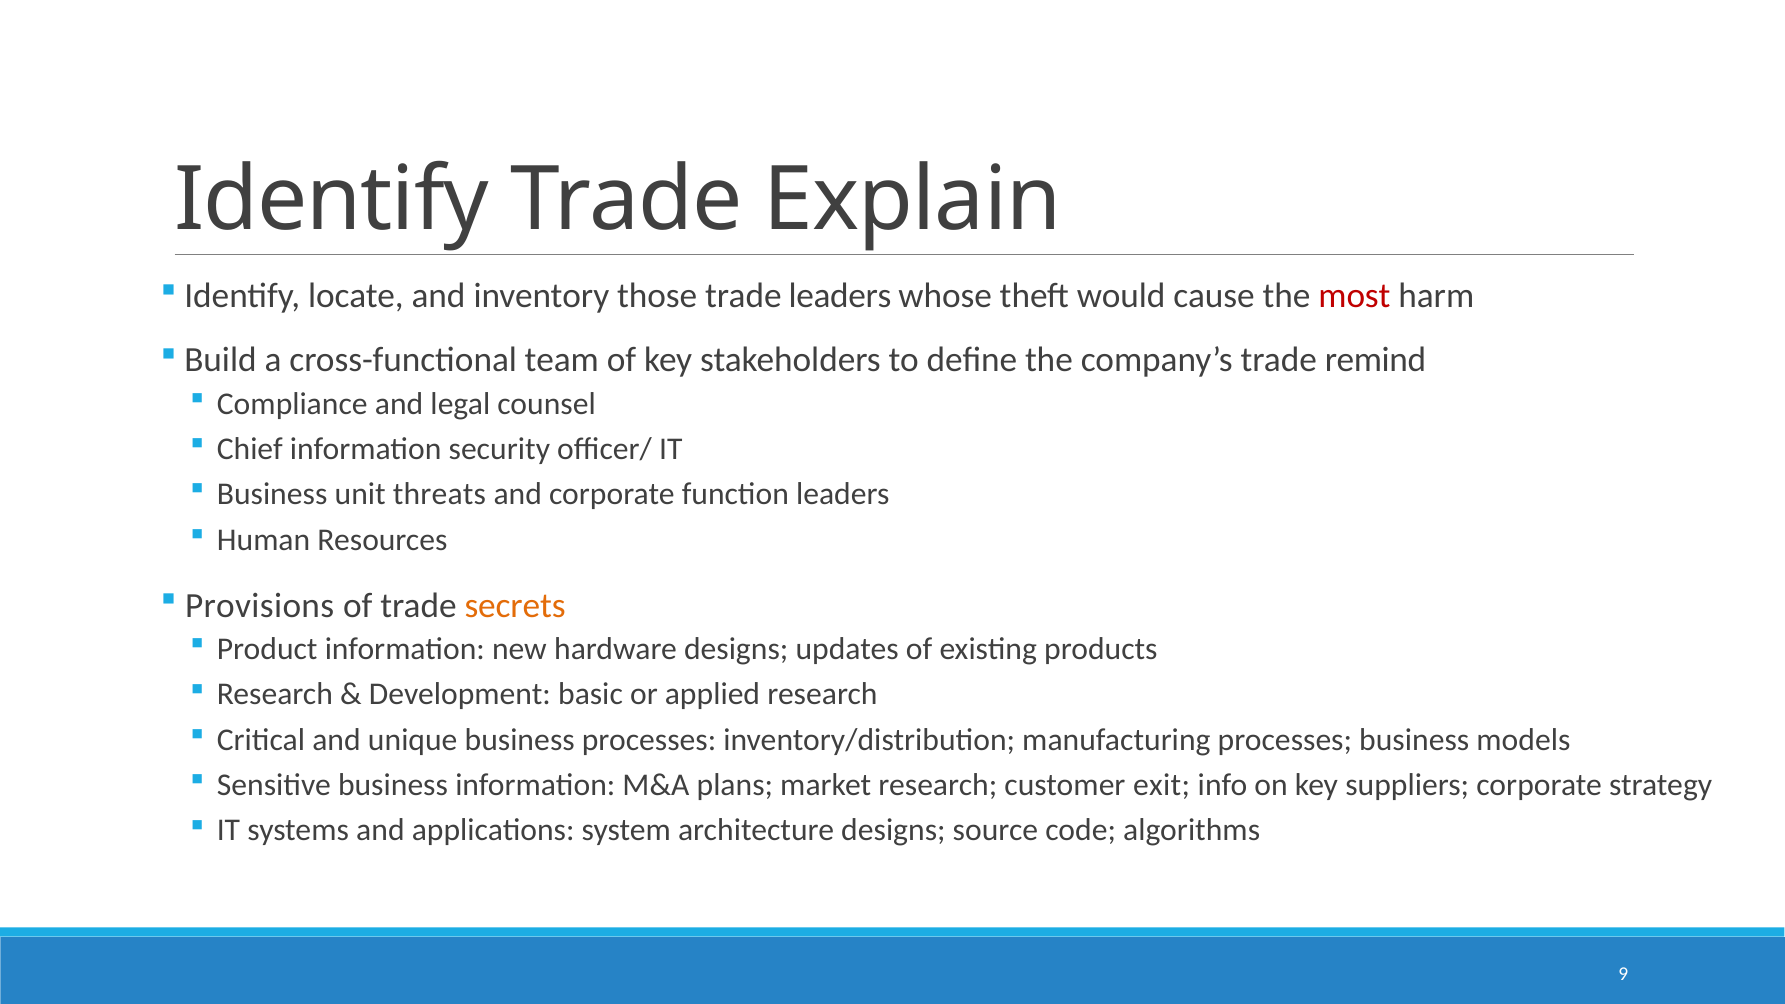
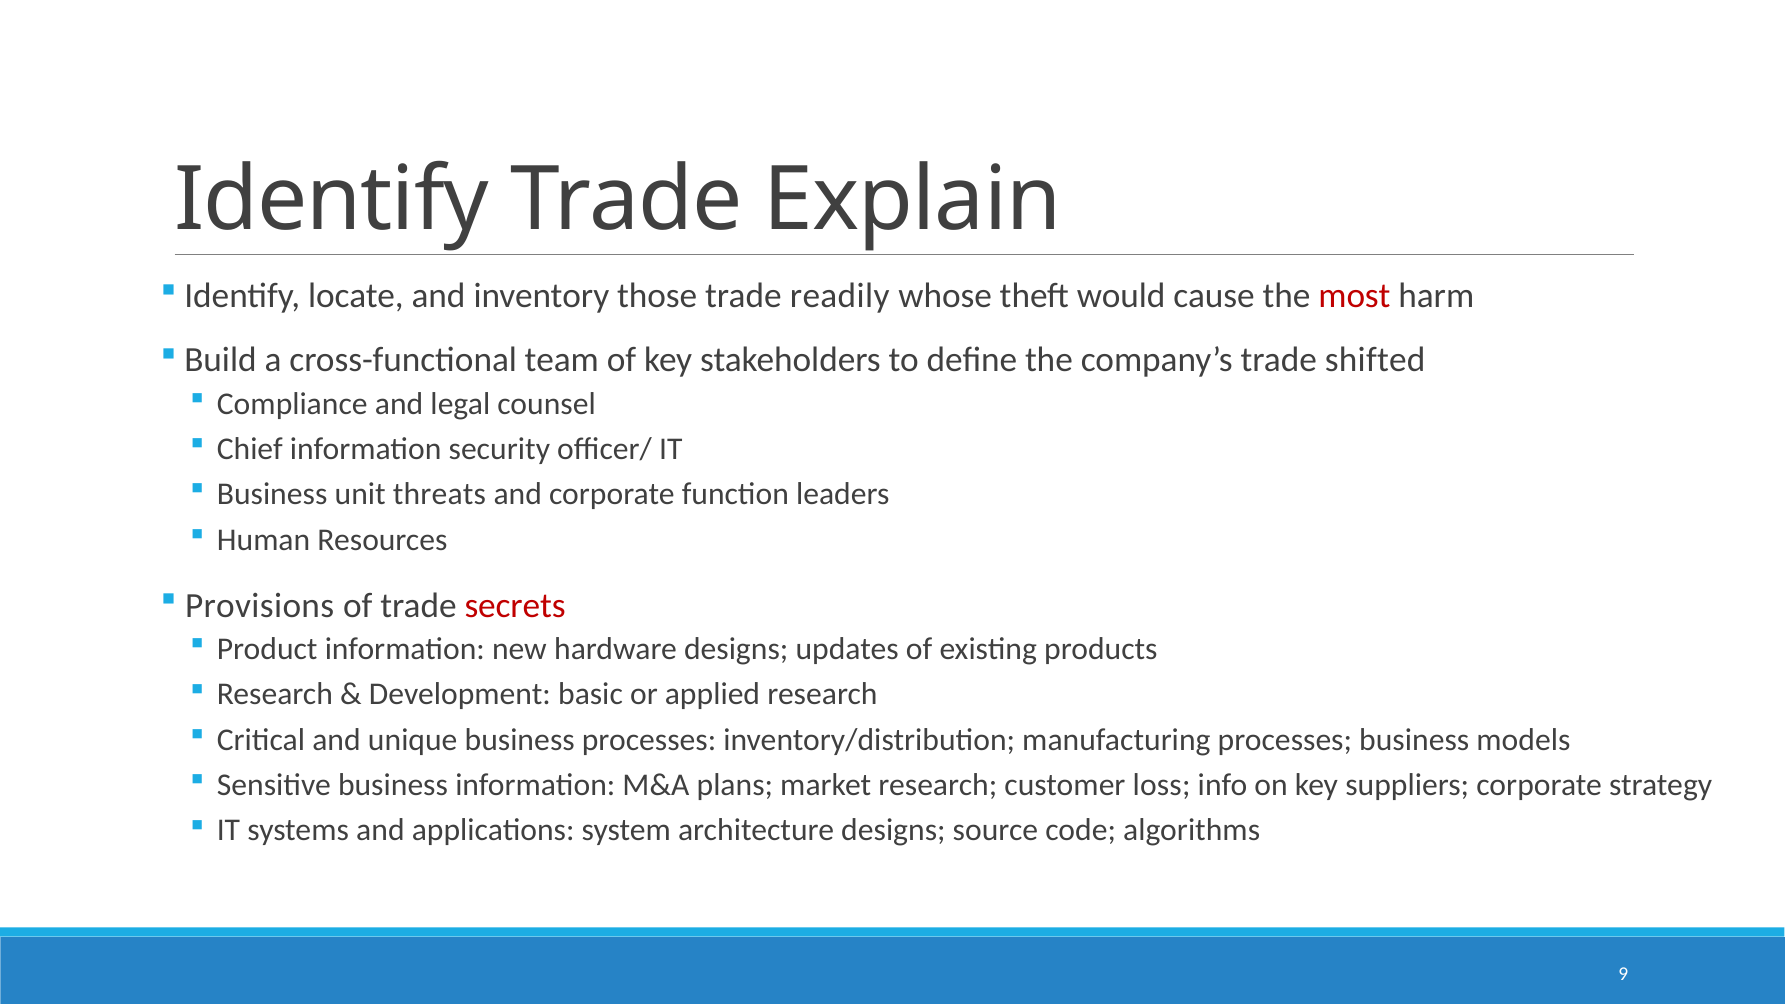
trade leaders: leaders -> readily (840, 296)
remind: remind -> shifted (1375, 360)
secrets colour: orange -> red (515, 605)
exit: exit -> loss (1162, 785)
